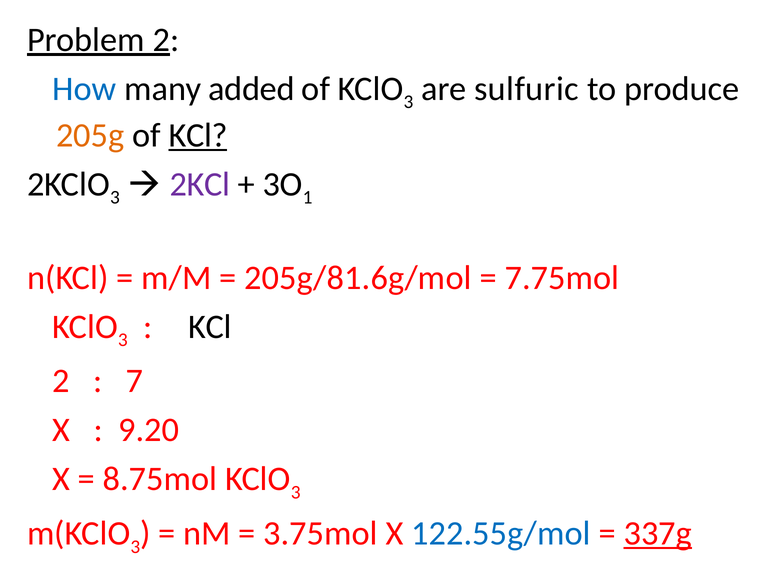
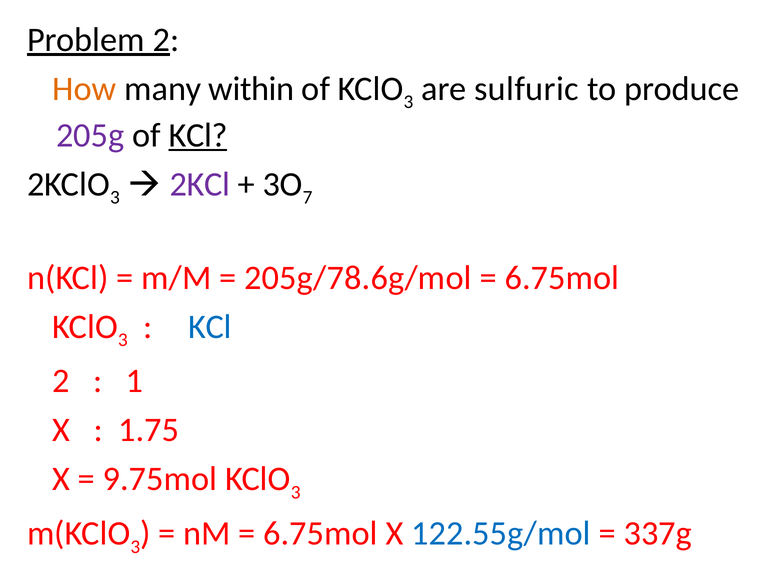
How colour: blue -> orange (84, 89)
added: added -> within (251, 89)
205g colour: orange -> purple (90, 135)
1: 1 -> 7 (308, 197)
205g/81.6g/mol: 205g/81.6g/mol -> 205g/78.6g/mol (358, 278)
7.75mol: 7.75mol -> 6.75mol (562, 278)
KCl colour: black -> blue (210, 327)
7: 7 -> 1 (134, 381)
9.20: 9.20 -> 1.75 (149, 430)
8.75mol: 8.75mol -> 9.75mol (160, 479)
3.75mol: 3.75mol -> 6.75mol (321, 533)
337g underline: present -> none (658, 533)
